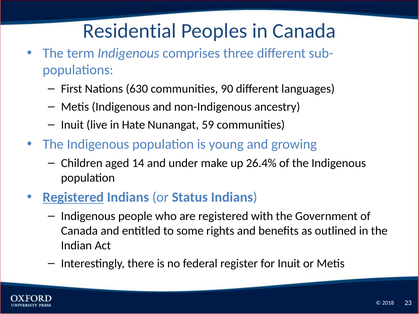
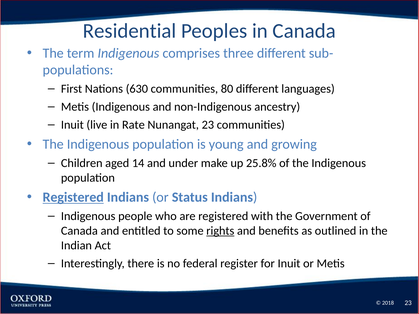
90: 90 -> 80 (227, 89)
Hate: Hate -> Rate (133, 125)
Nunangat 59: 59 -> 23 (208, 125)
26.4%: 26.4% -> 25.8% (261, 163)
rights underline: none -> present (220, 231)
